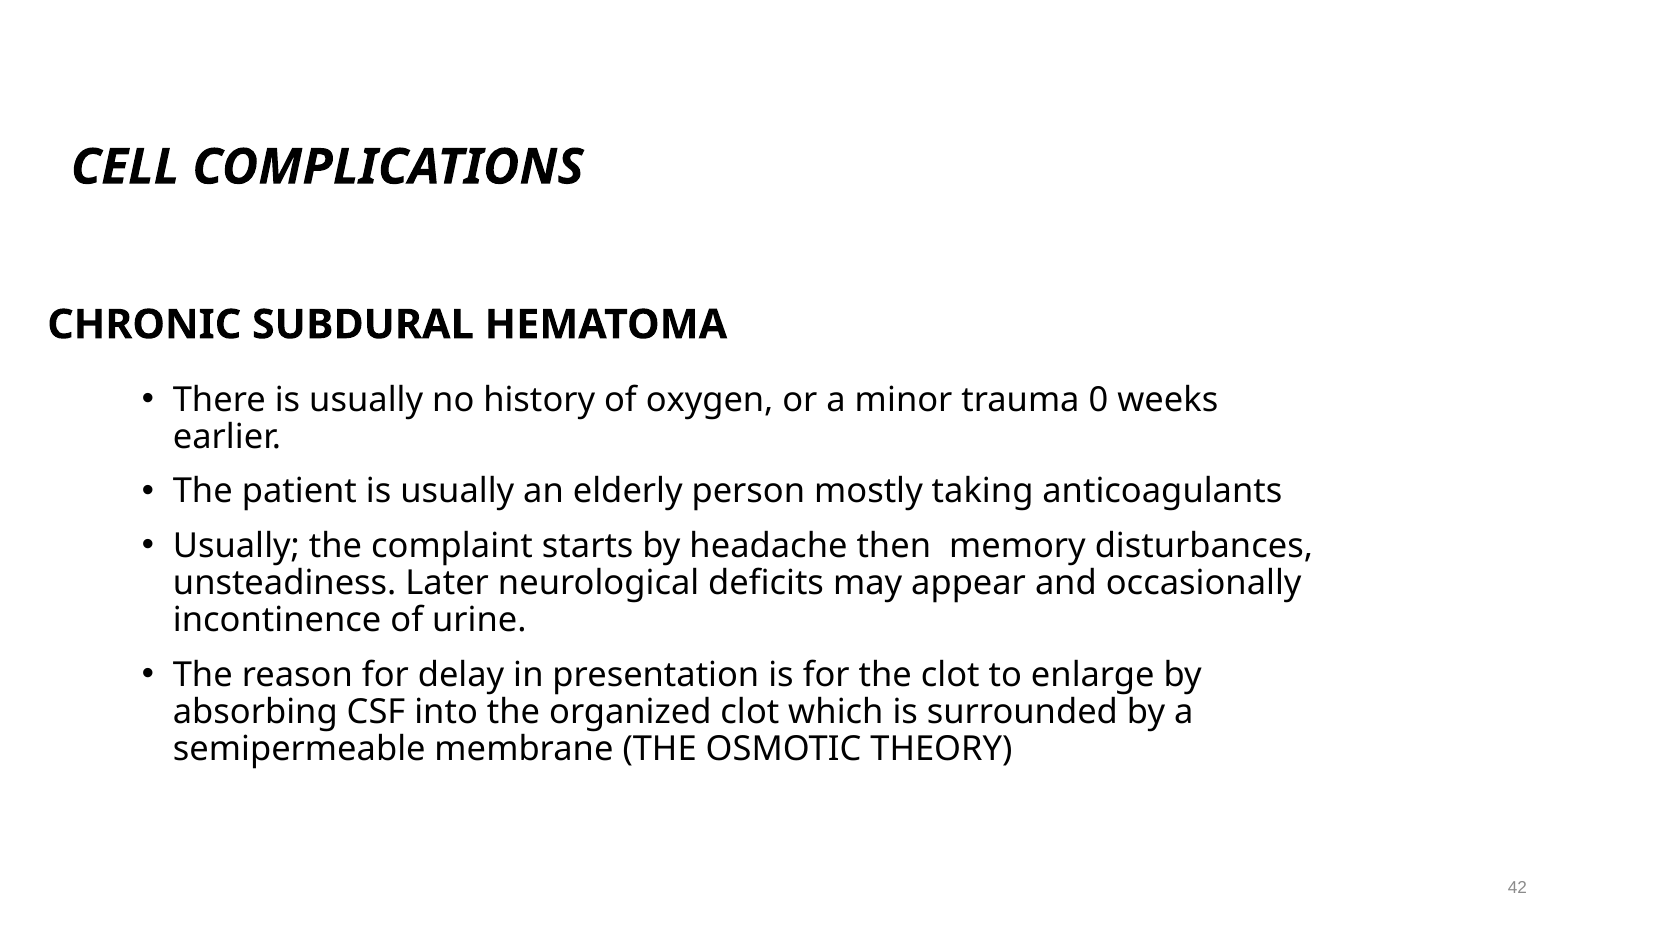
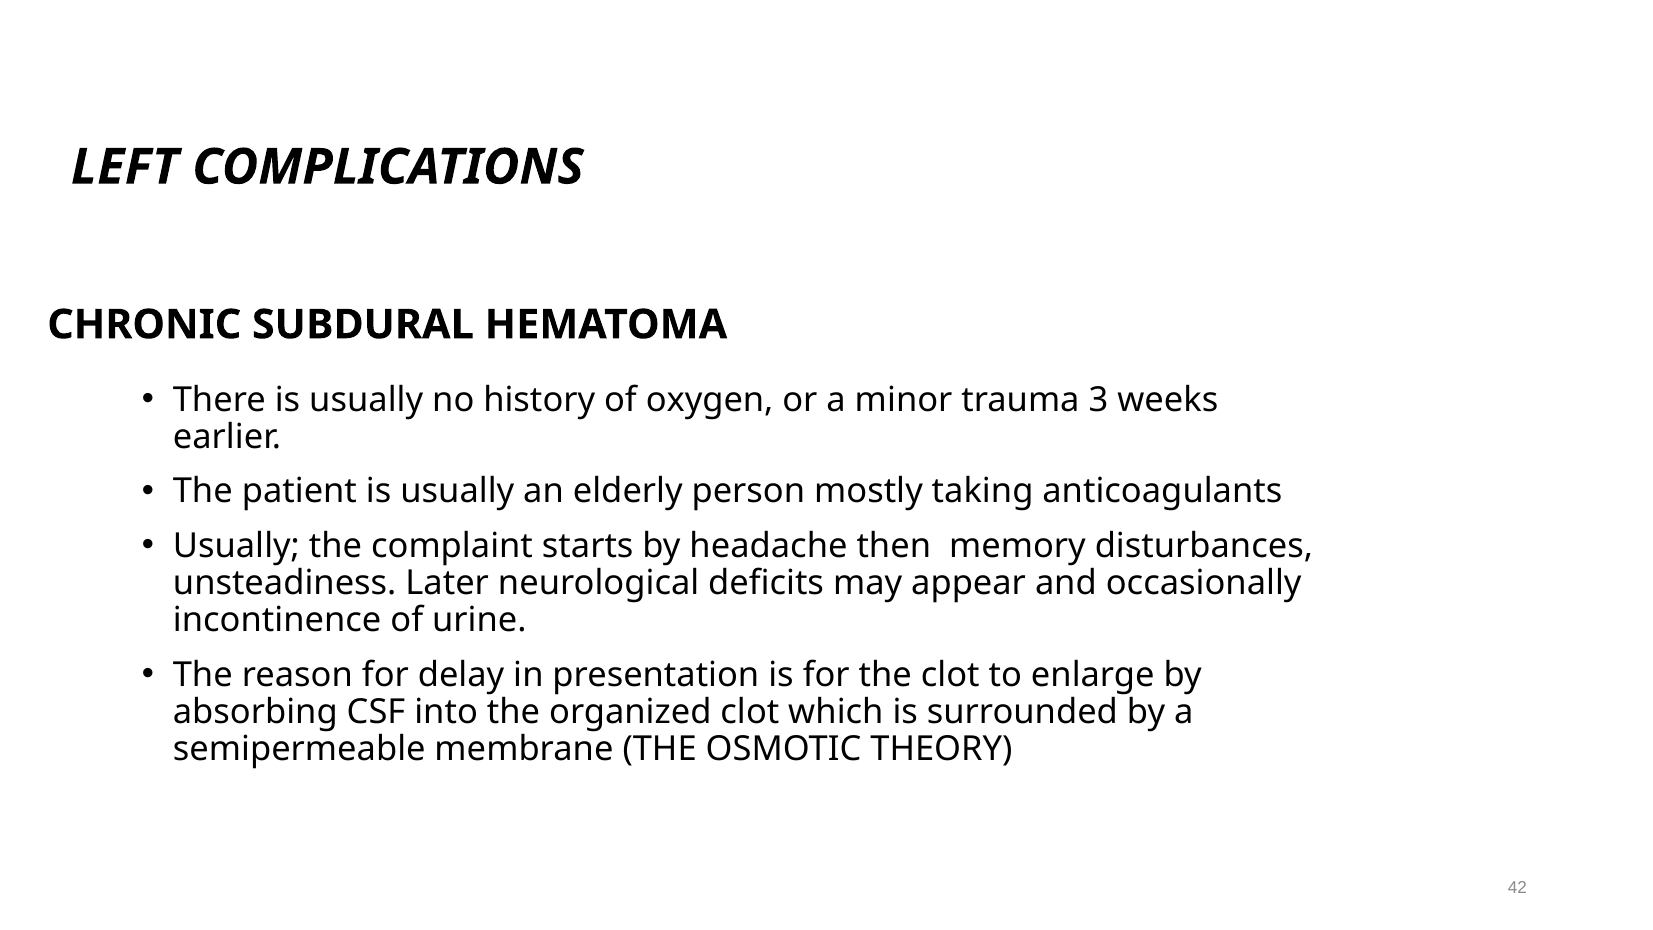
CELL: CELL -> LEFT (125, 167)
0: 0 -> 3 (1098, 400)
